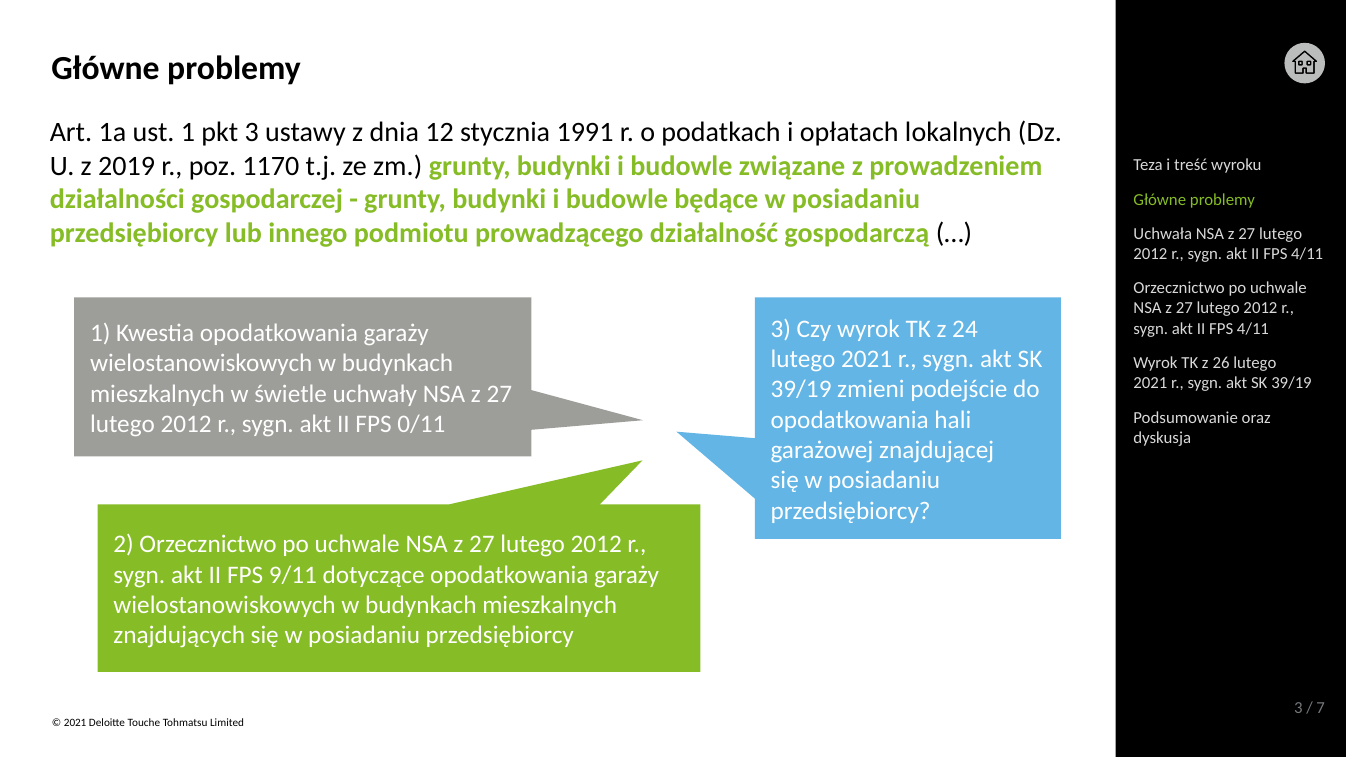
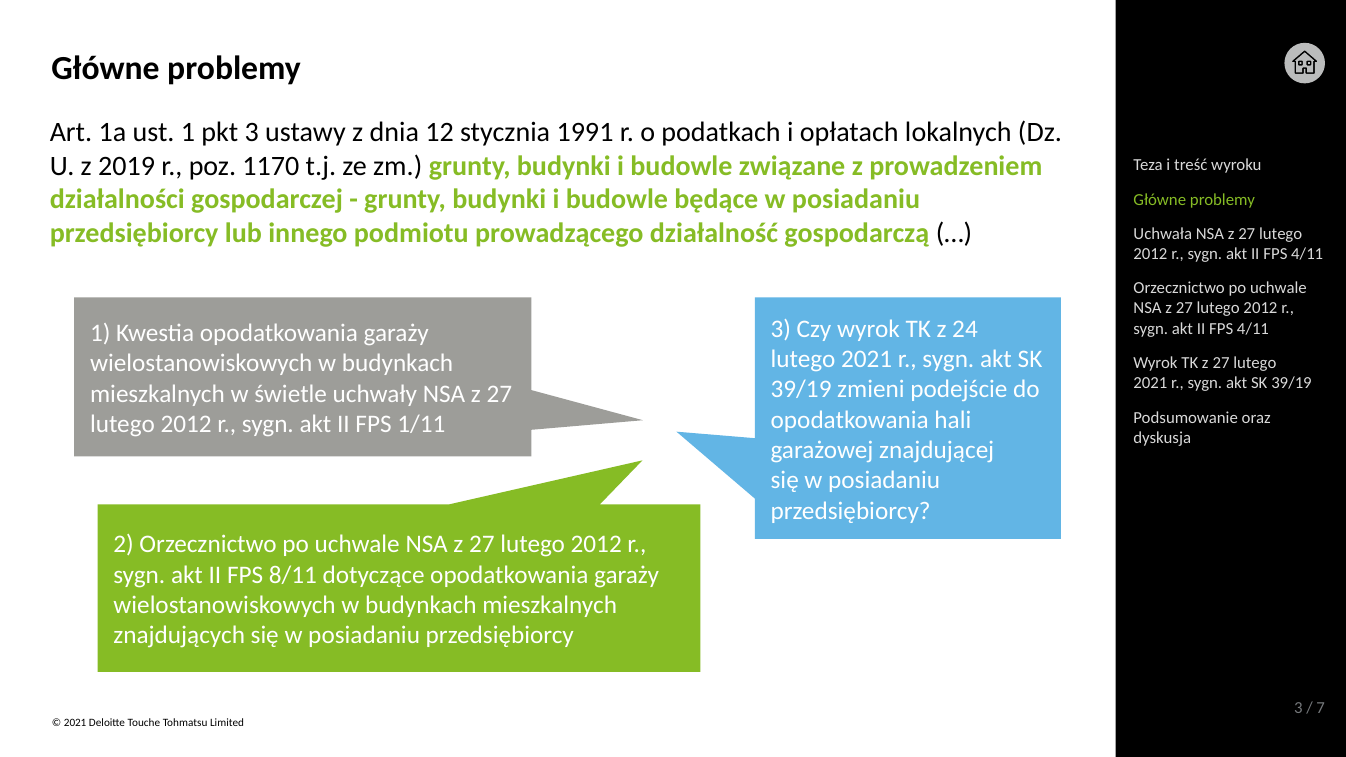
TK z 26: 26 -> 27 (1221, 363)
0/11: 0/11 -> 1/11 (421, 424)
9/11: 9/11 -> 8/11 (293, 575)
